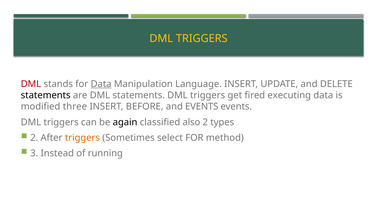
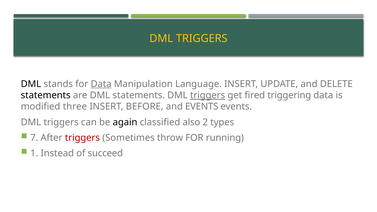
DML colour: red -> black (31, 84)
triggers underline: none -> present (208, 95)
executing: executing -> triggering (289, 95)
2: 2 -> 7 (34, 138)
triggers colour: orange -> red (82, 138)
select: select -> throw (170, 138)
method: method -> running (225, 138)
3: 3 -> 1 (34, 153)
running: running -> succeed (105, 153)
